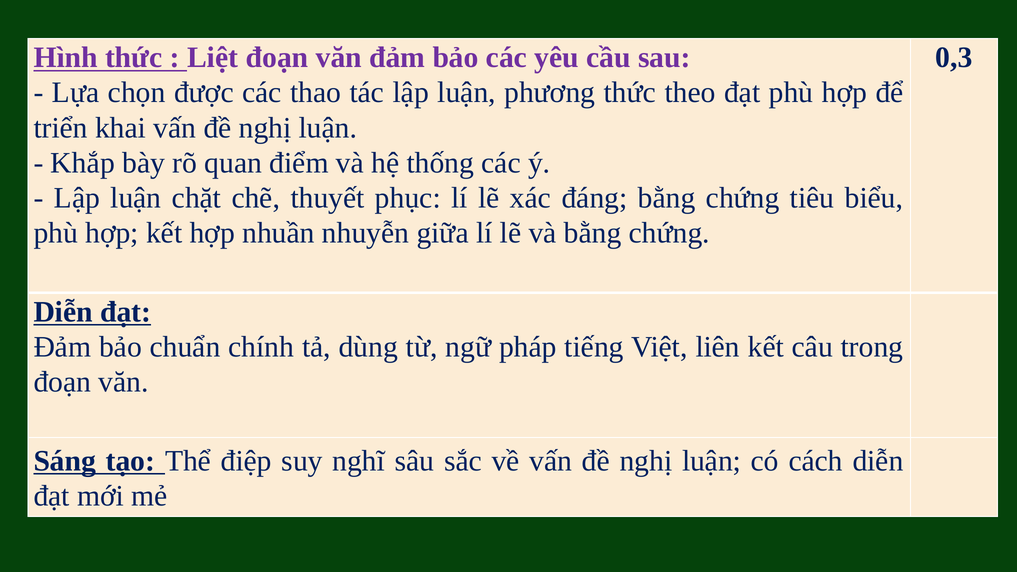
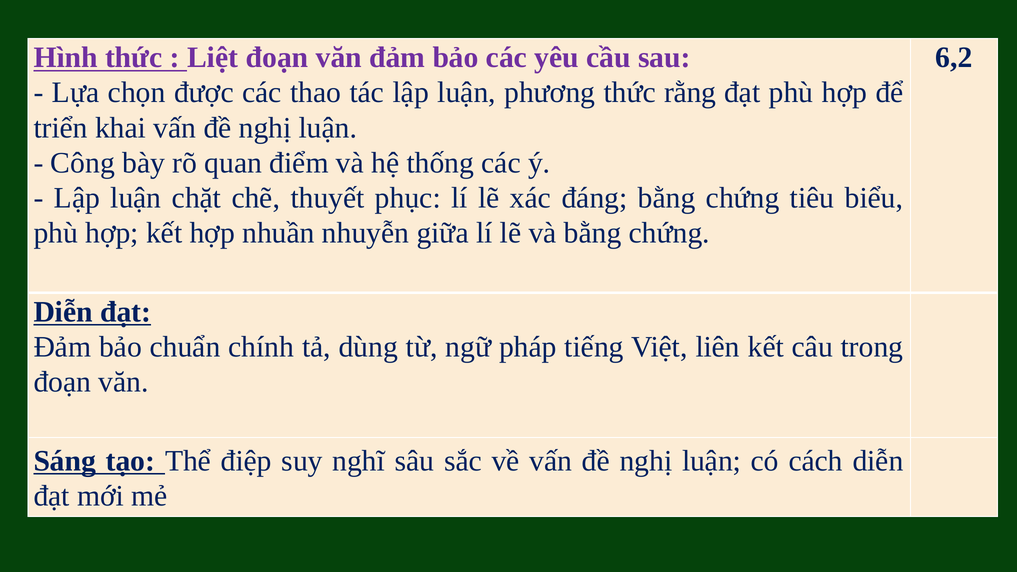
0,3: 0,3 -> 6,2 (954, 58)
theo: theo -> rằng (690, 93)
Khắp: Khắp -> Công (83, 163)
